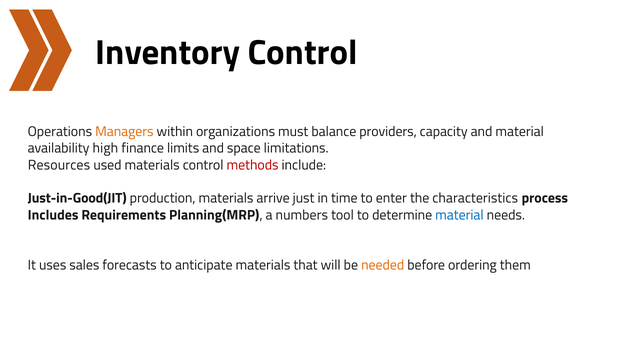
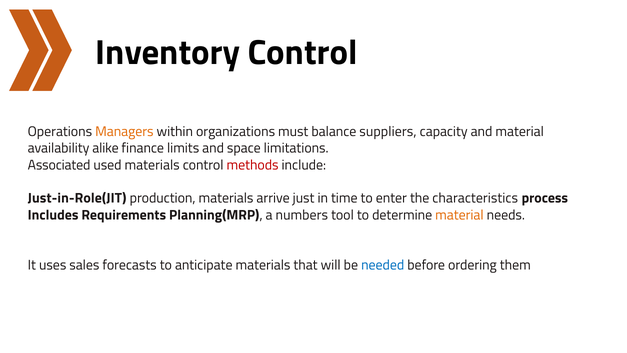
providers: providers -> suppliers (388, 131)
high: high -> alike (106, 148)
Resources: Resources -> Associated (59, 165)
Just-in-Good(JIT: Just-in-Good(JIT -> Just-in-Role(JIT (77, 198)
material colour: blue -> orange (459, 215)
needed colour: orange -> blue (383, 265)
